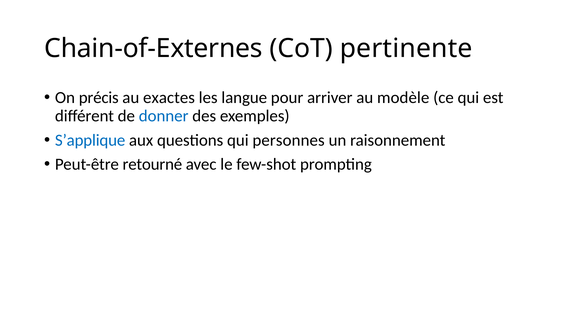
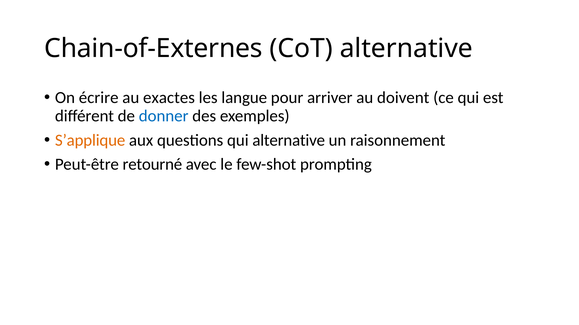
CoT pertinente: pertinente -> alternative (406, 49)
précis: précis -> écrire (99, 98)
modèle: modèle -> doivent (403, 98)
S’applique colour: blue -> orange (90, 140)
qui personnes: personnes -> alternative (289, 140)
